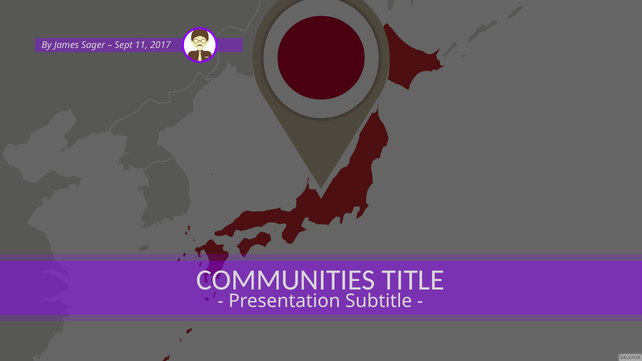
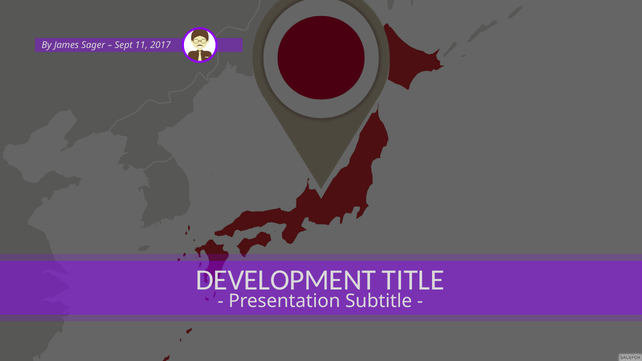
COMMUNITIES: COMMUNITIES -> DEVELOPMENT (286, 280)
